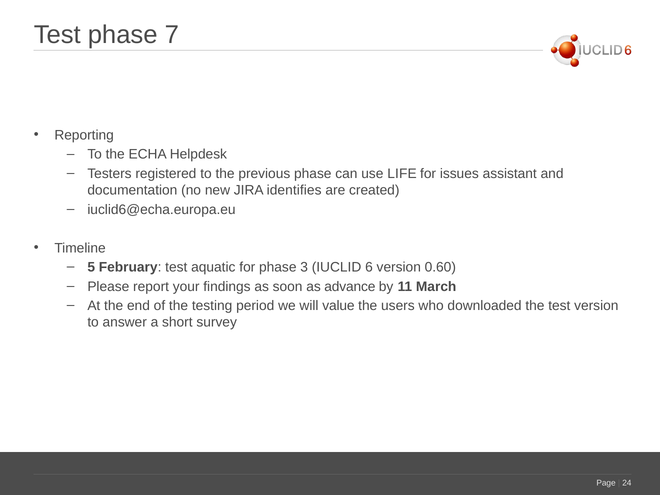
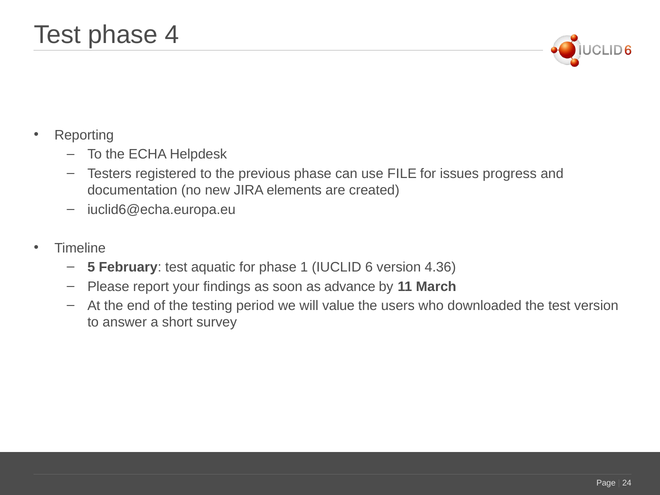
7: 7 -> 4 (172, 35)
LIFE: LIFE -> FILE (402, 174)
assistant: assistant -> progress (510, 174)
identifies: identifies -> elements (294, 190)
3: 3 -> 1 (304, 267)
0.60: 0.60 -> 4.36 (440, 267)
